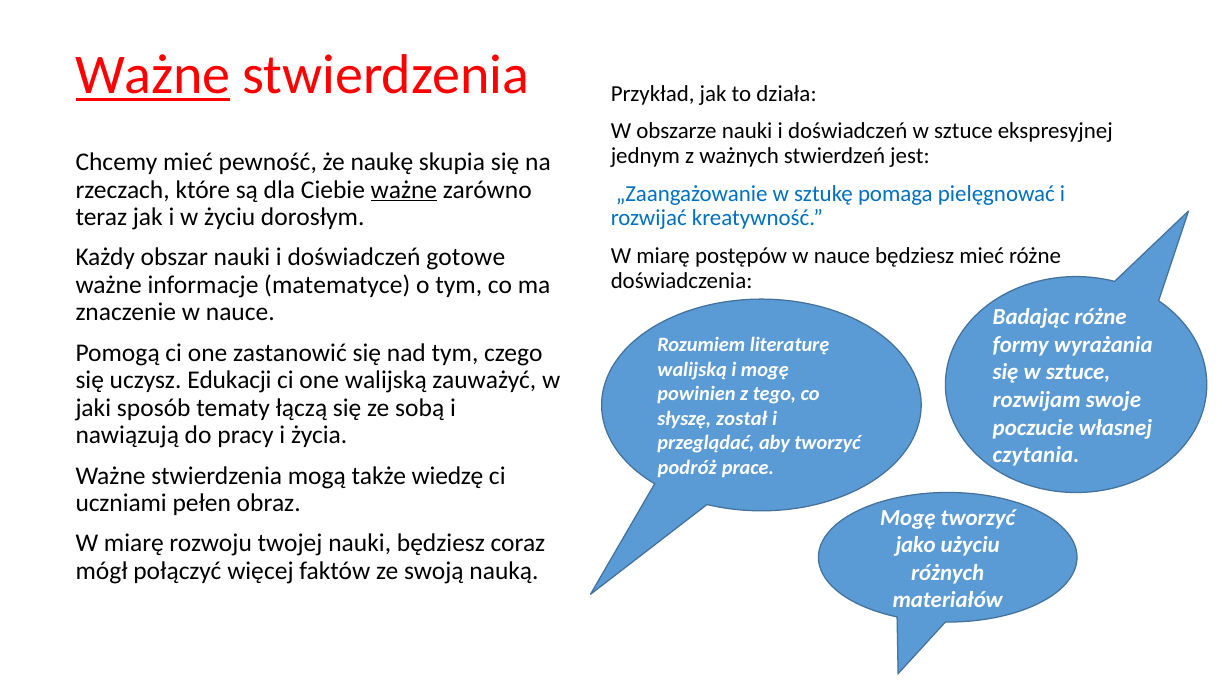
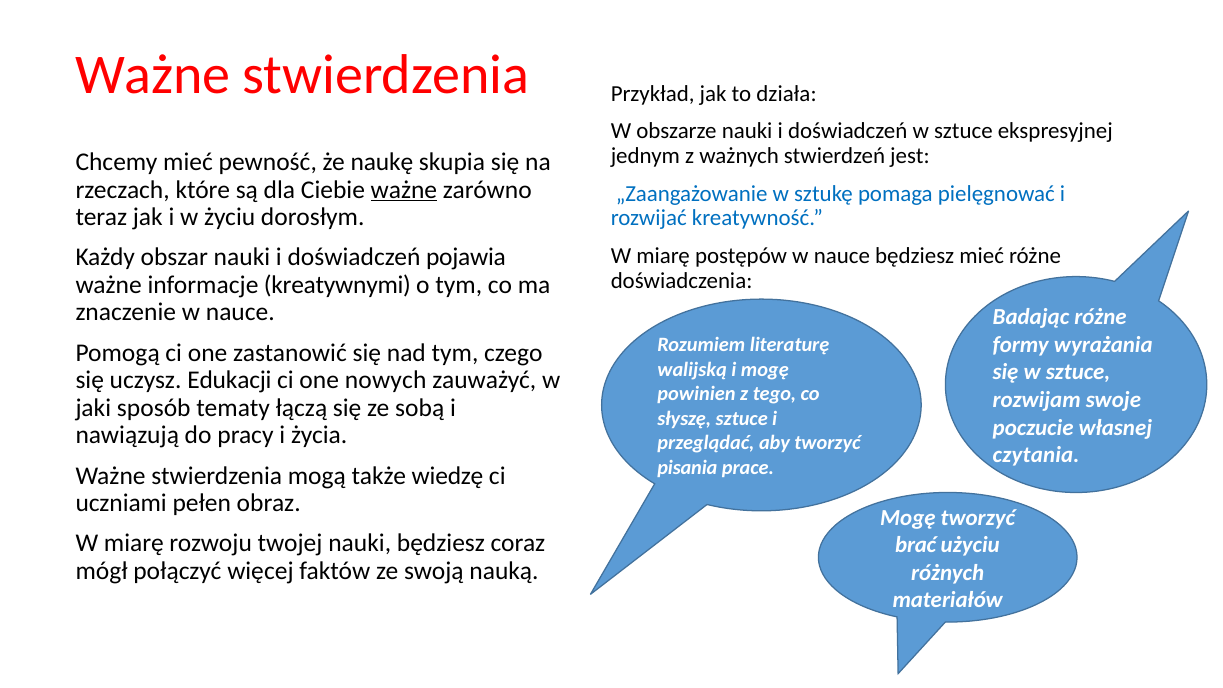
Ważne underline: present -> none (153, 75)
gotowe: gotowe -> pojawia (466, 257)
matematyce: matematyce -> kreatywnymi (337, 285)
one walijską: walijską -> nowych (386, 380)
słyszę został: został -> sztuce (742, 419)
podróż: podróż -> pisania (687, 467)
jako: jako -> brać (916, 545)
